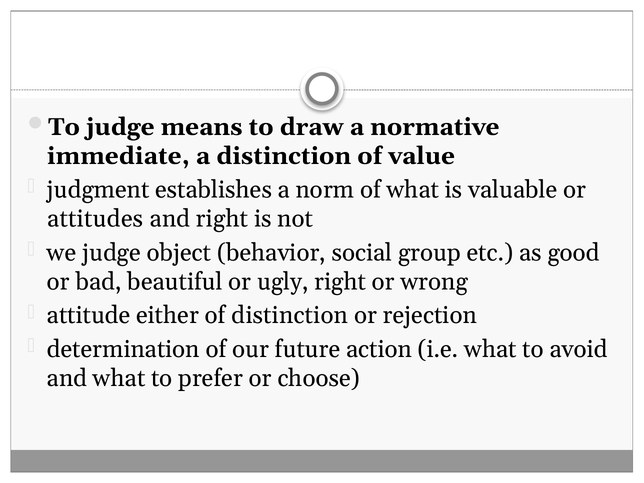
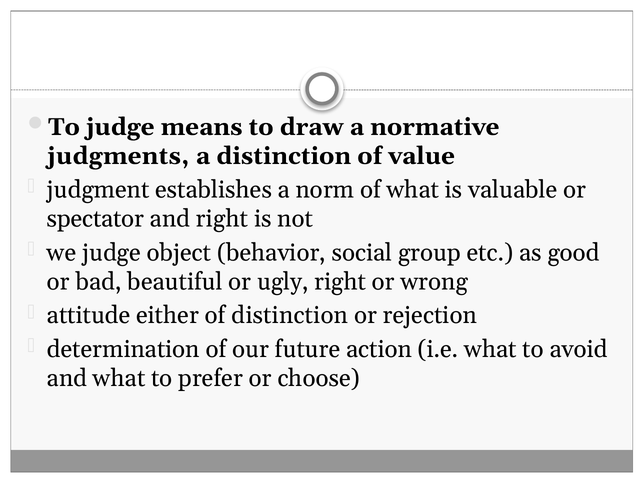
immediate: immediate -> judgments (118, 156)
attitudes: attitudes -> spectator (96, 219)
